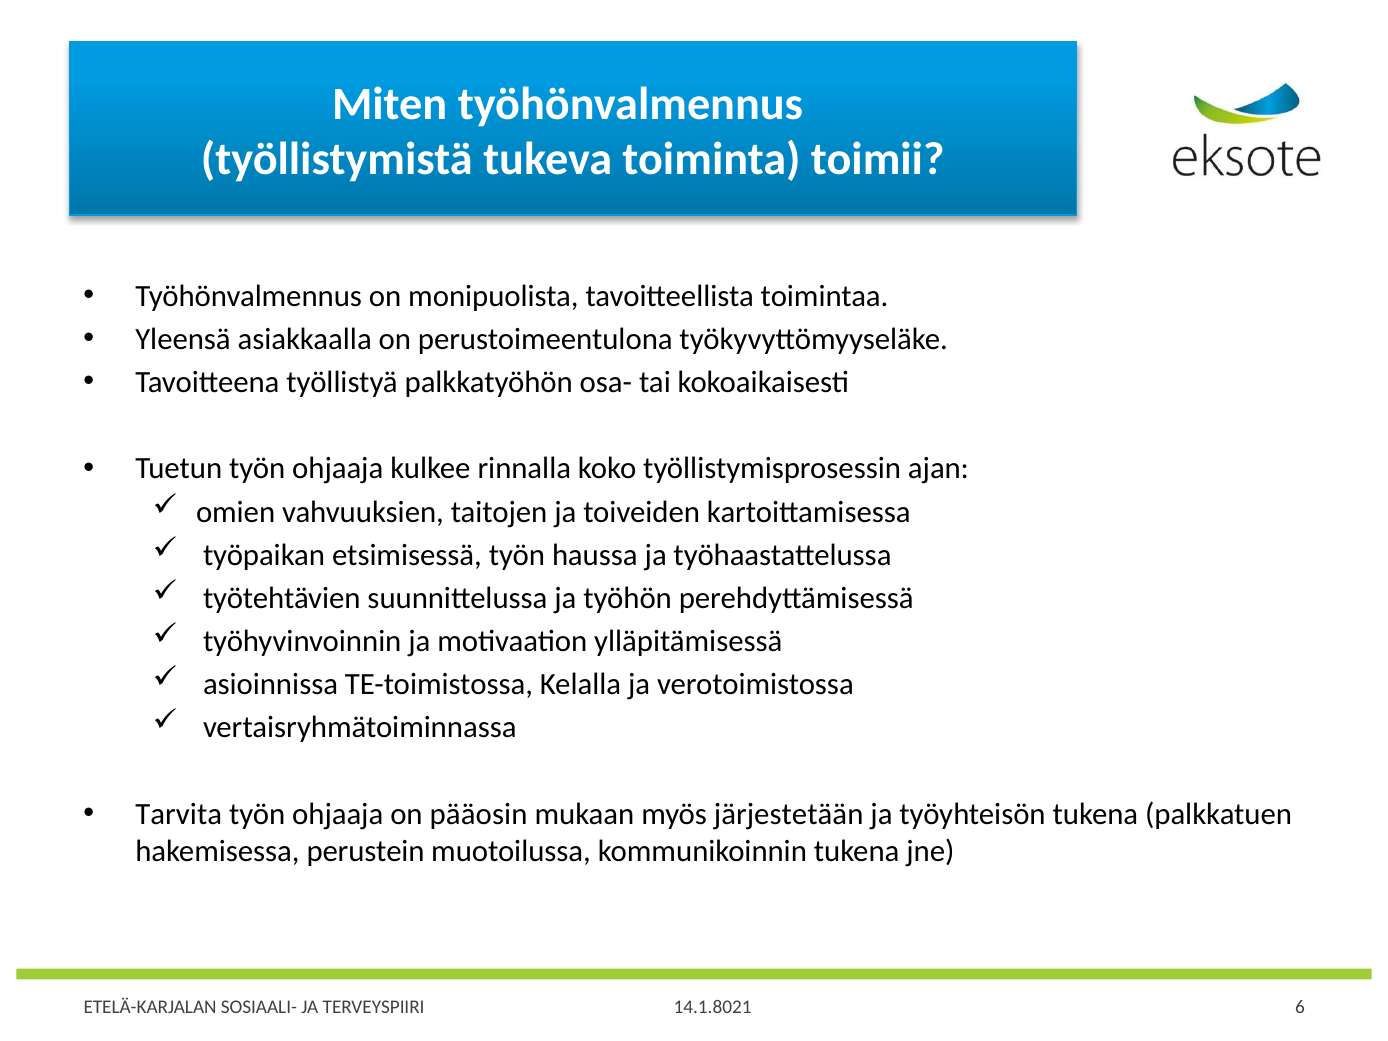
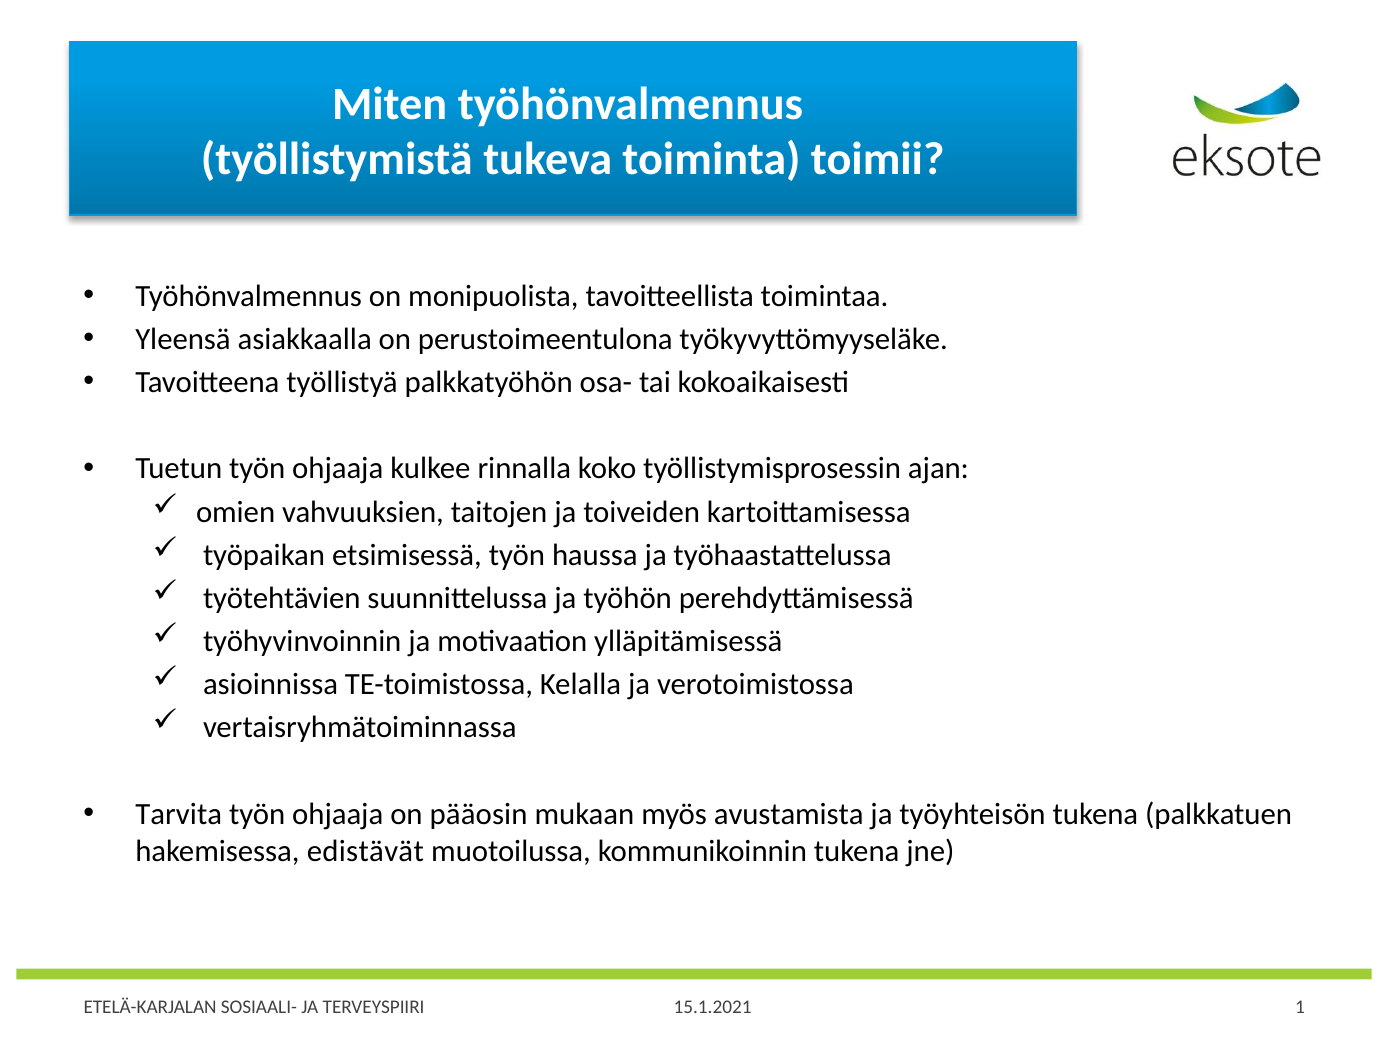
järjestetään: järjestetään -> avustamista (789, 814)
perustein: perustein -> edistävät (365, 851)
14.1.8021: 14.1.8021 -> 15.1.2021 (713, 1007)
6: 6 -> 1 (1300, 1007)
